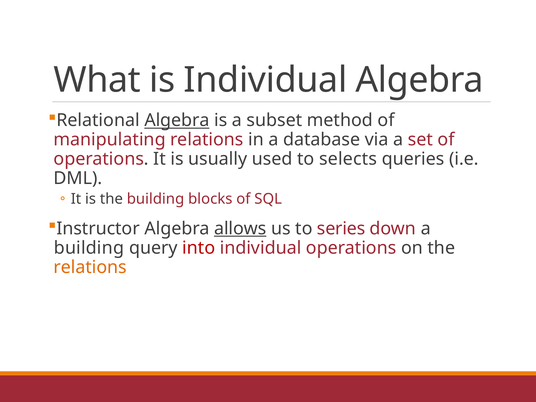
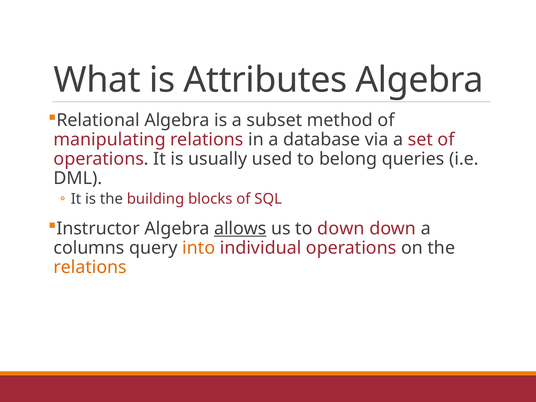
is Individual: Individual -> Attributes (266, 80)
Algebra underline: present -> none (177, 120)
selects: selects -> belong (348, 159)
to series: series -> down (341, 229)
building: building -> columns (89, 248)
into colour: red -> orange (199, 248)
